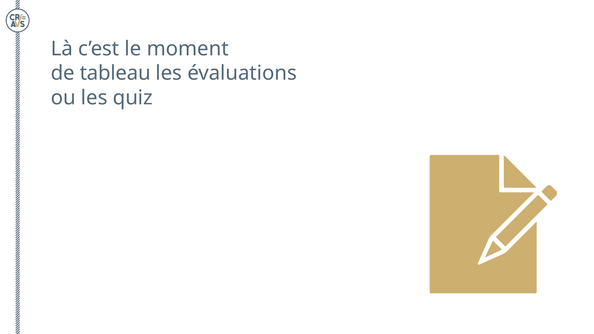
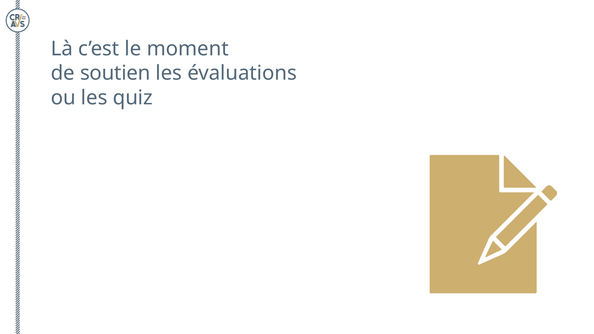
tableau: tableau -> soutien (115, 73)
